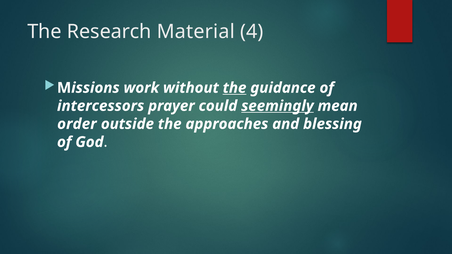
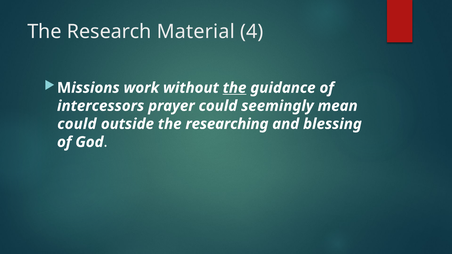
seemingly underline: present -> none (277, 106)
order: order -> could (77, 124)
approaches: approaches -> researching (227, 124)
